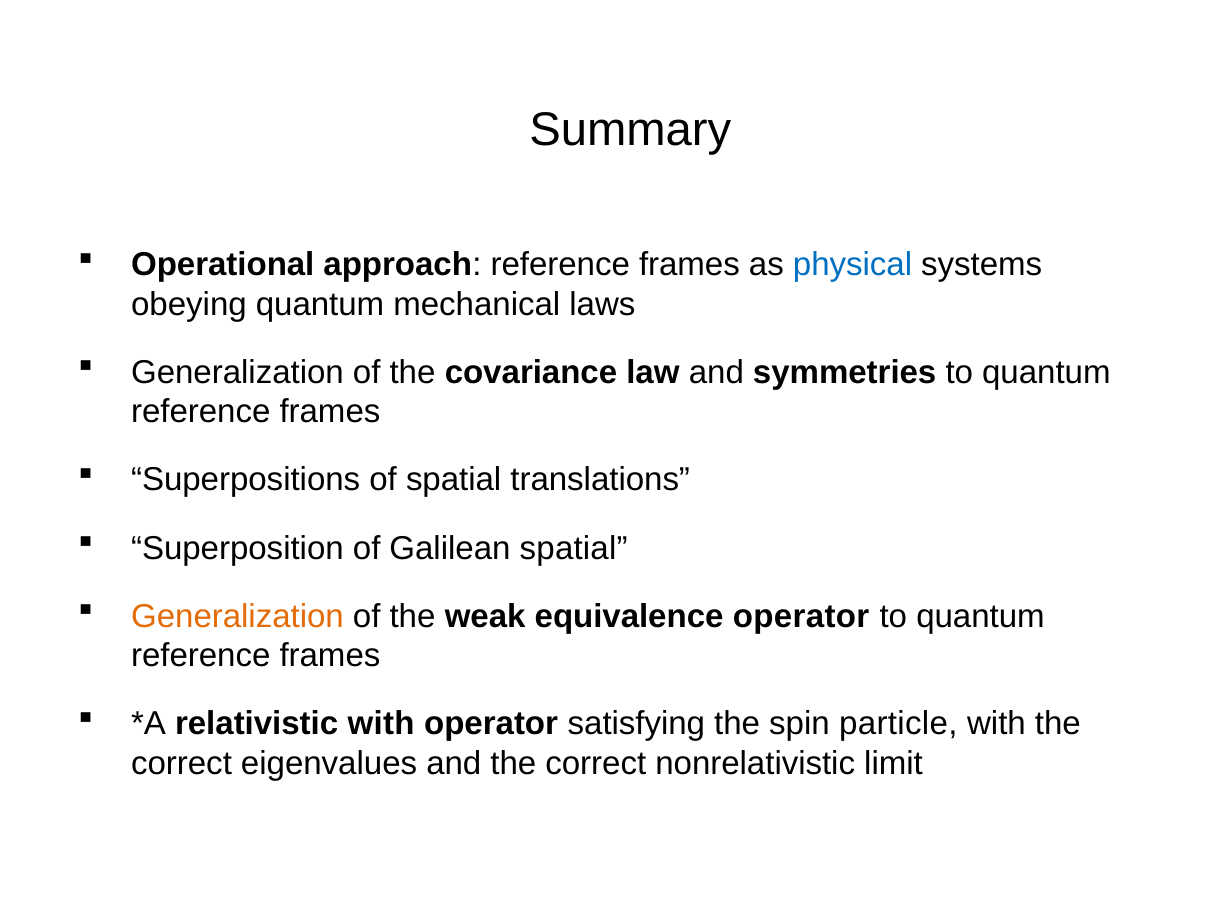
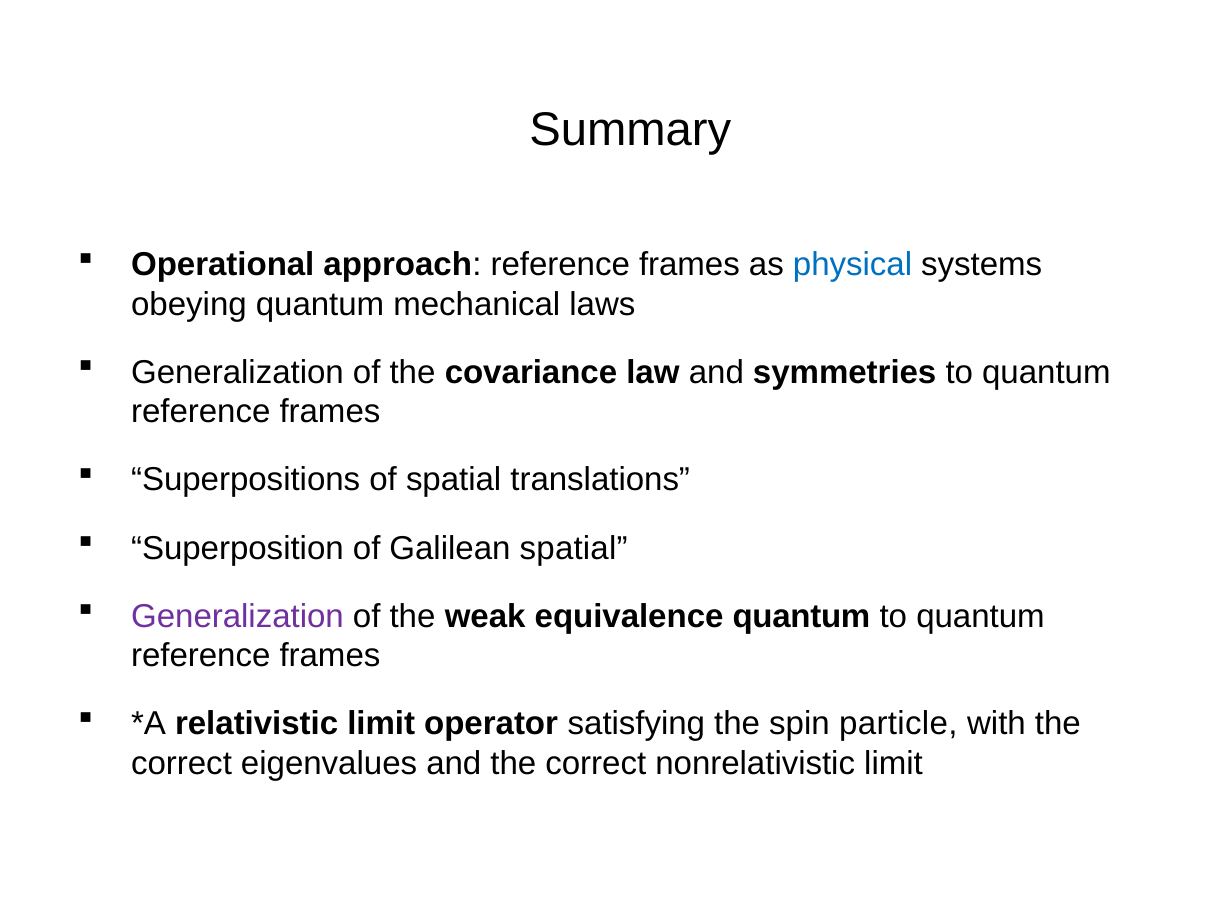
Generalization colour: orange -> purple (237, 616)
equivalence operator: operator -> quantum (801, 616)
relativistic with: with -> limit (381, 724)
